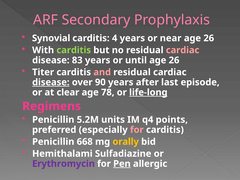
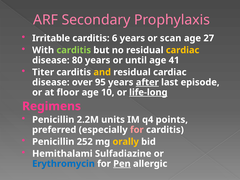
Synovial: Synovial -> Irritable (51, 38)
4: 4 -> 6 (115, 38)
near: near -> scan (171, 38)
26: 26 -> 27 (209, 38)
cardiac colour: pink -> yellow (183, 50)
83: 83 -> 80 (77, 60)
until age 26: 26 -> 41 (174, 60)
and colour: pink -> yellow (102, 72)
disease underline: present -> none (51, 82)
90: 90 -> 95 (100, 82)
after underline: none -> present (147, 82)
clear: clear -> floor (68, 92)
78: 78 -> 10 (108, 92)
5.2M: 5.2M -> 2.2M (88, 120)
668: 668 -> 252 (85, 142)
Erythromycin colour: purple -> blue (63, 164)
